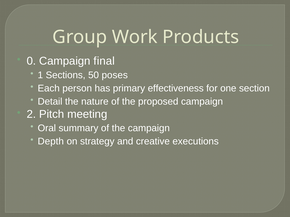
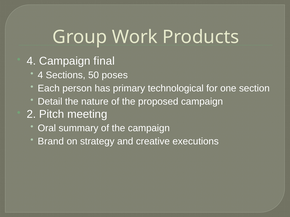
0: 0 -> 4 (31, 61)
1: 1 -> 4 (40, 75)
effectiveness: effectiveness -> technological (176, 89)
Depth: Depth -> Brand (51, 142)
